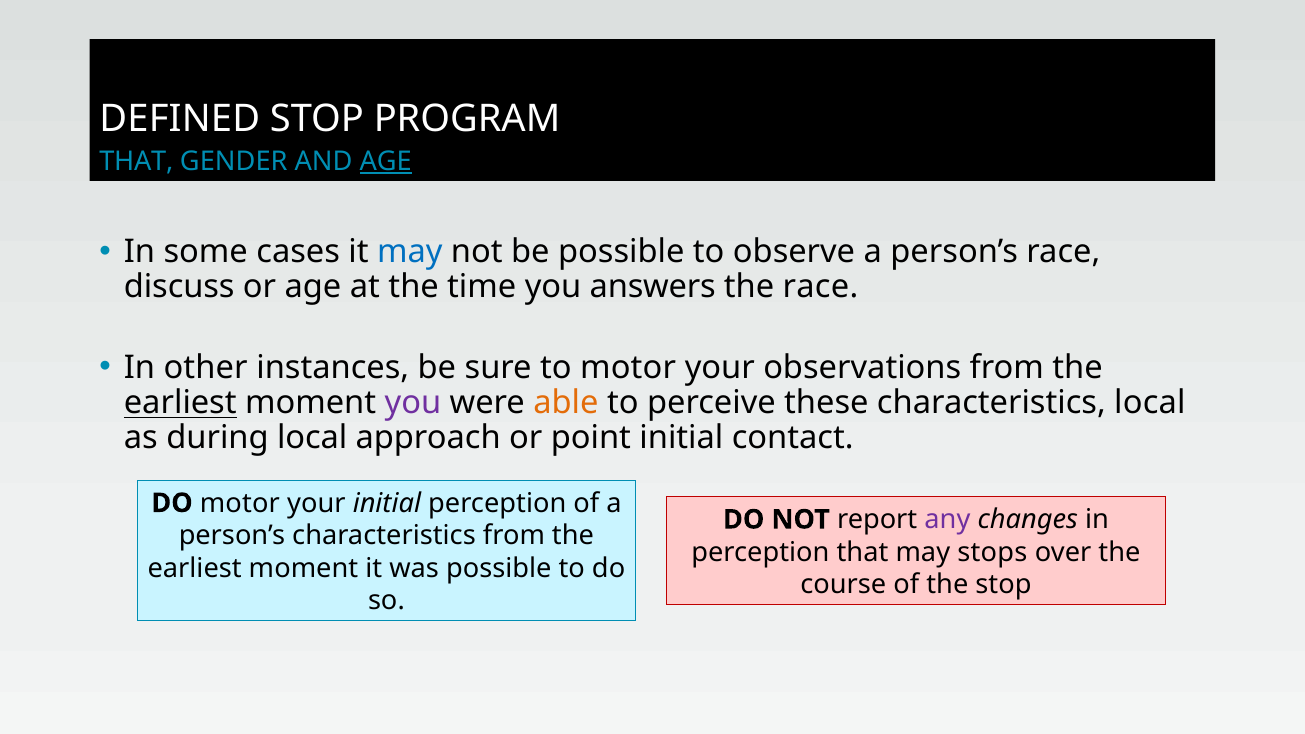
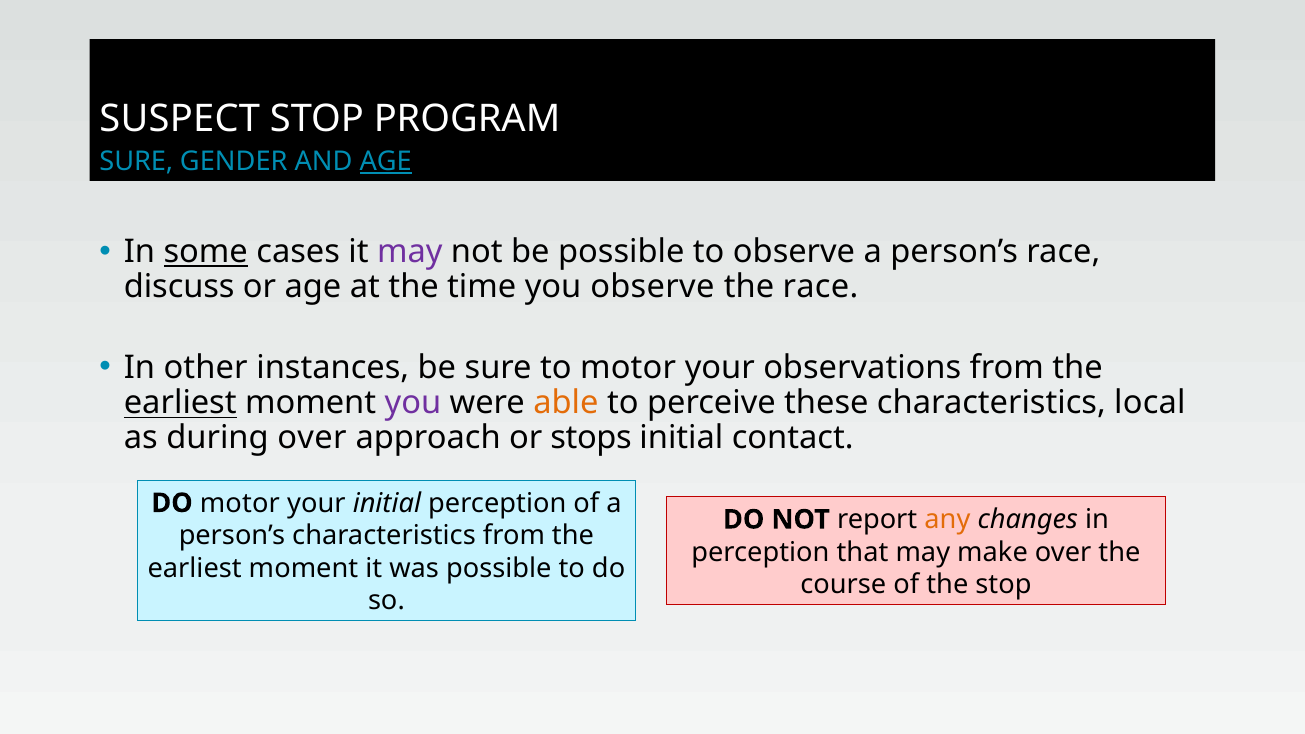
DEFINED: DEFINED -> SUSPECT (180, 119)
THAT: THAT -> SURE (136, 162)
some underline: none -> present (206, 252)
may colour: blue -> purple (410, 252)
you answers: answers -> observe (652, 287)
during local: local -> over (312, 438)
point: point -> stops (591, 438)
any colour: purple -> orange (947, 520)
stops: stops -> make (993, 552)
